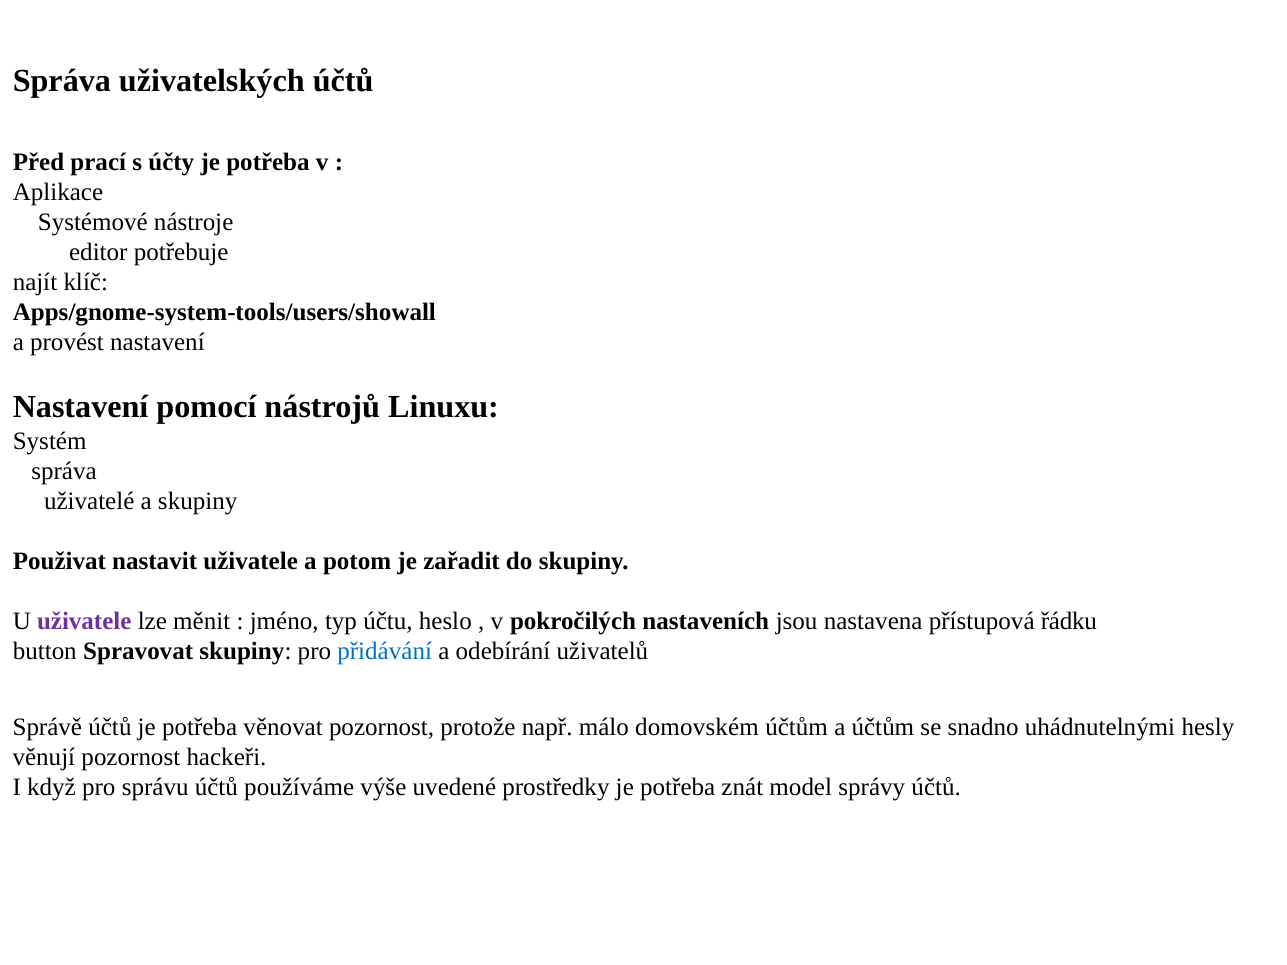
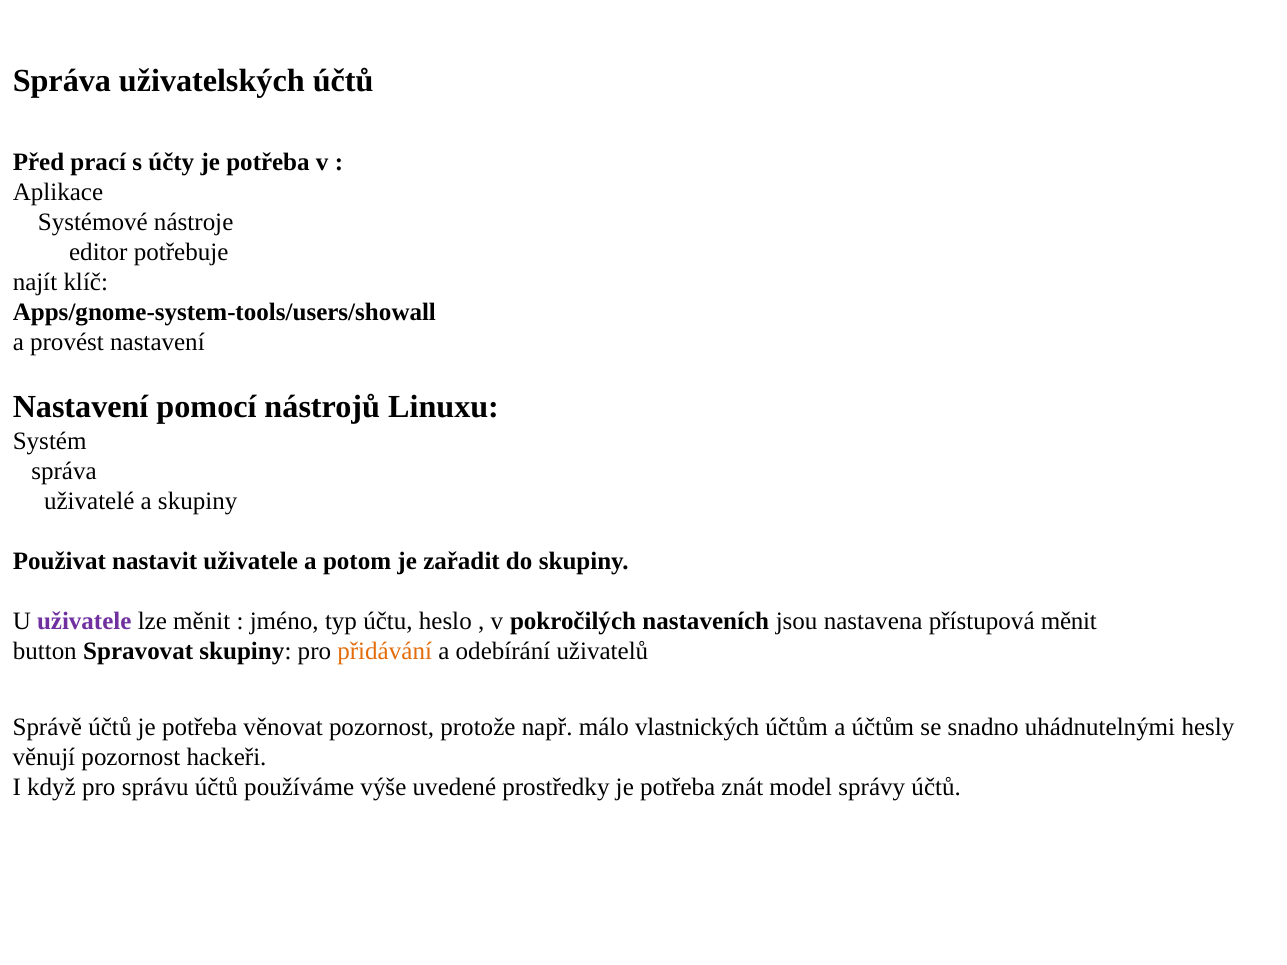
přístupová řádku: řádku -> měnit (1069, 621)
přidávání colour: blue -> orange (385, 651)
domovském: domovském -> vlastnických (697, 727)
